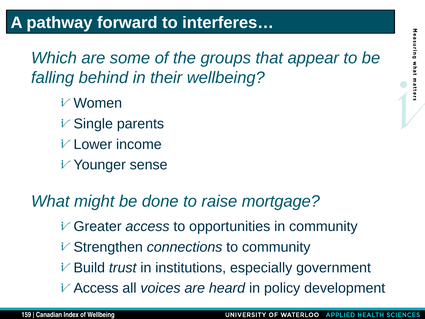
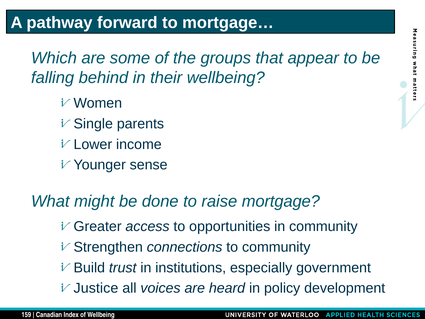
interferes…: interferes… -> mortgage… (228, 23)
Access: Access -> Justice (96, 288)
